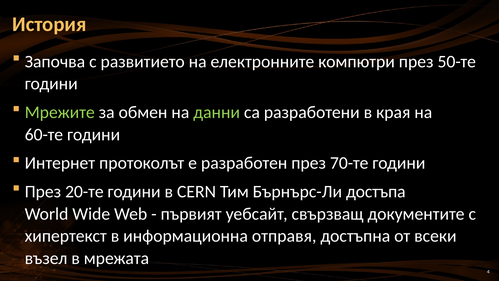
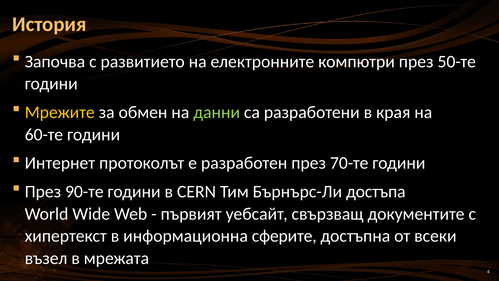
Мрежите colour: light green -> yellow (60, 112)
20-те: 20-те -> 90-те (84, 191)
отправя: отправя -> сферите (284, 236)
